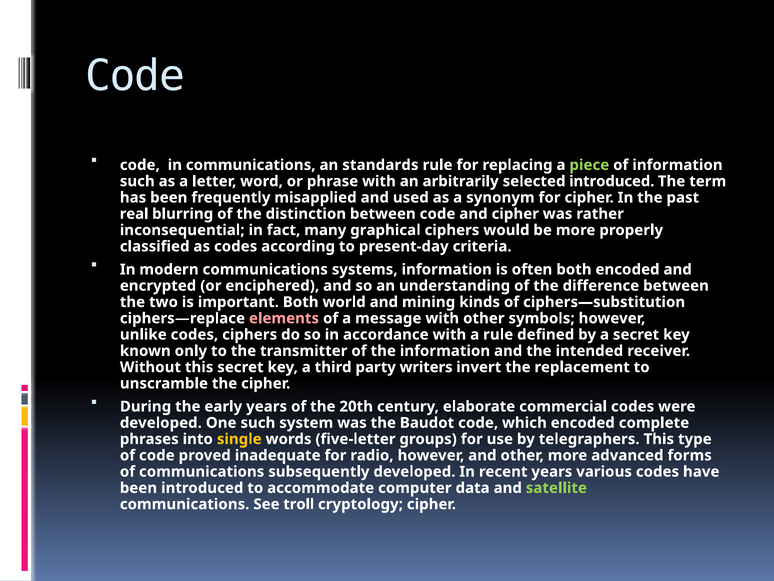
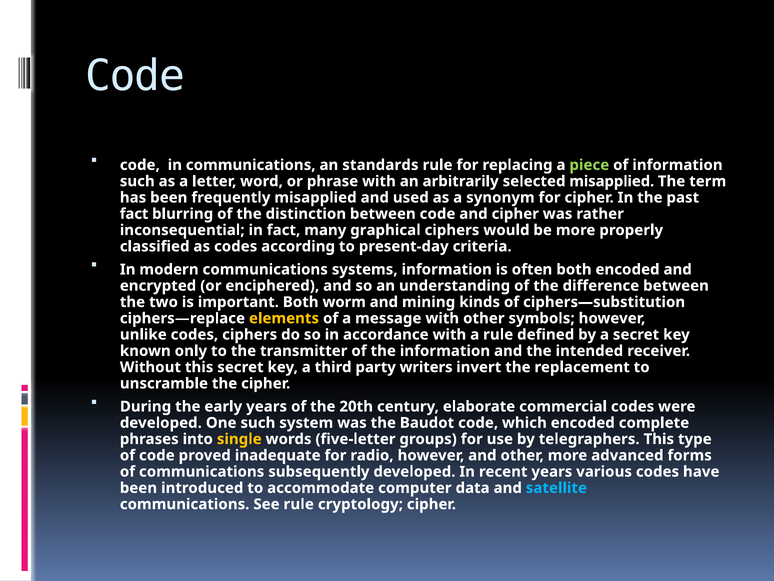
selected introduced: introduced -> misapplied (612, 181)
real: real -> fact (134, 214)
world: world -> worm (344, 302)
elements colour: pink -> yellow (284, 318)
satellite colour: light green -> light blue (556, 488)
See troll: troll -> rule (299, 504)
